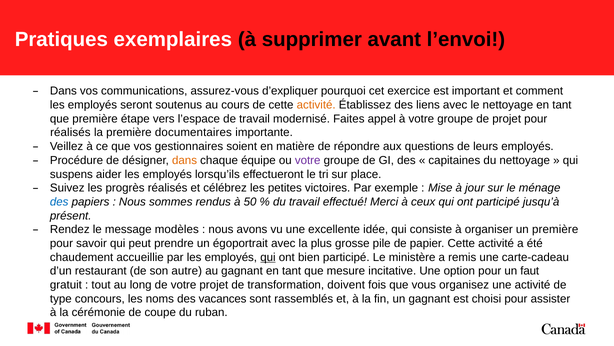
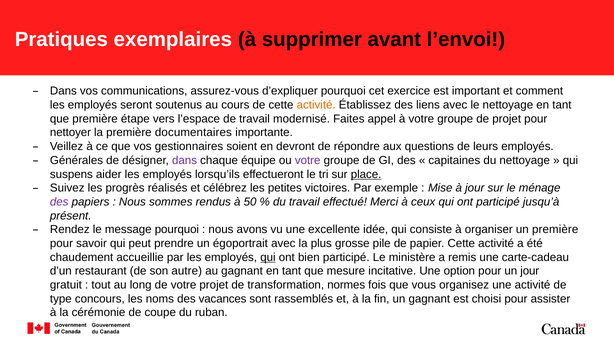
réalisés: réalisés -> nettoyer (70, 132)
matière: matière -> devront (295, 146)
Procédure: Procédure -> Générales (77, 160)
dans colour: orange -> purple (185, 160)
place underline: none -> present (366, 174)
des colour: blue -> purple (59, 202)
message modèles: modèles -> pourquoi (177, 229)
un faut: faut -> jour (530, 271)
doivent: doivent -> normes (346, 284)
